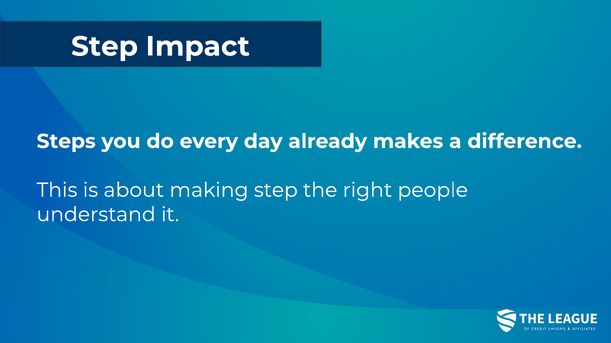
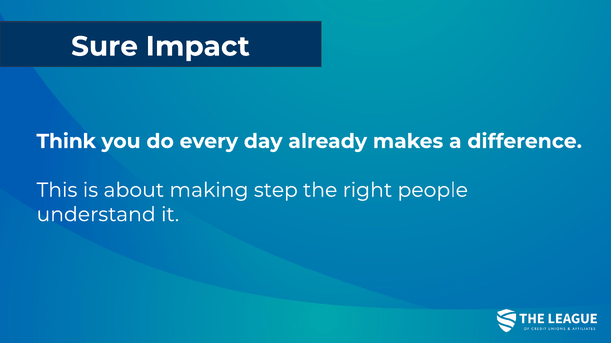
Step: Step -> Sure (105, 47)
Steps: Steps -> Think (66, 142)
